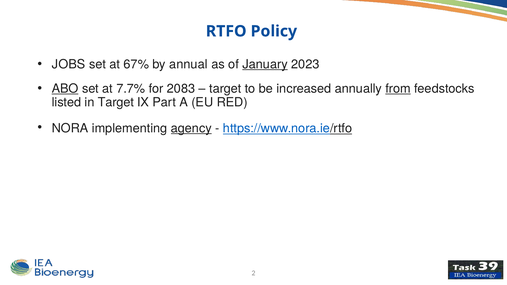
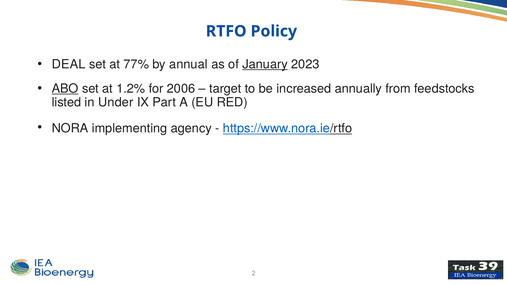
JOBS: JOBS -> DEAL (69, 64)
67%: 67% -> 77% (136, 64)
7.7%: 7.7% -> 1.2% (131, 89)
2083: 2083 -> 2006 (181, 89)
from underline: present -> none (398, 89)
in Target: Target -> Under (116, 102)
agency underline: present -> none (191, 128)
